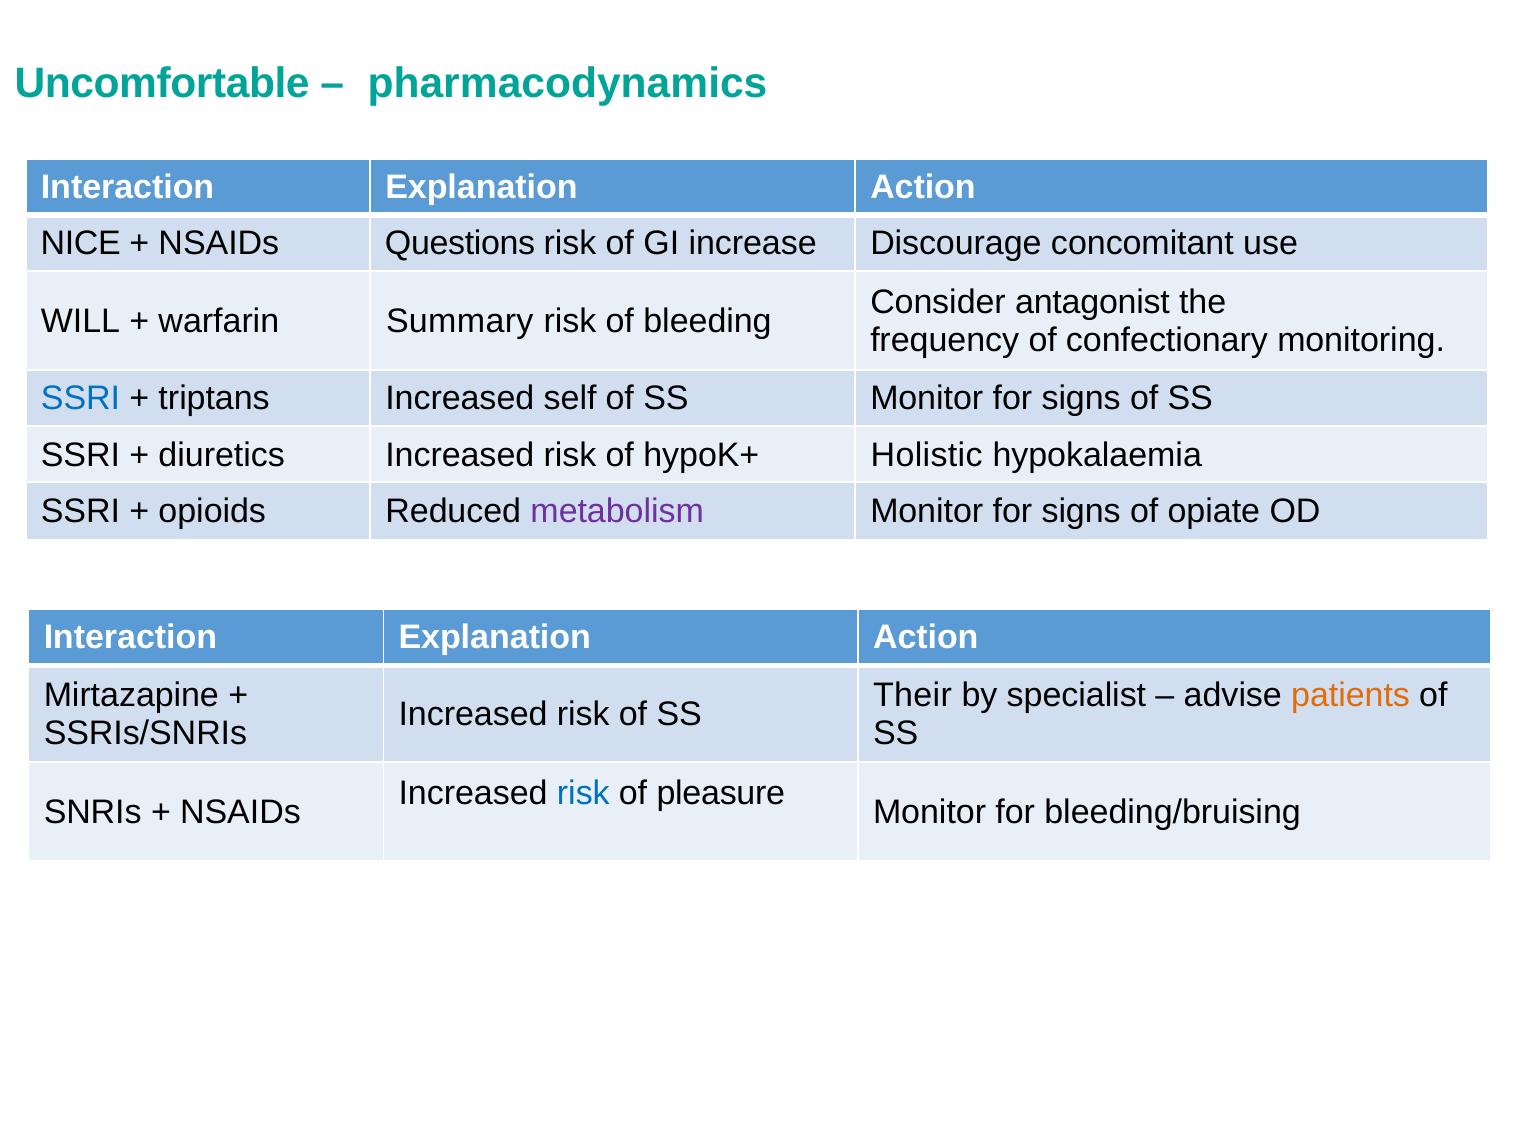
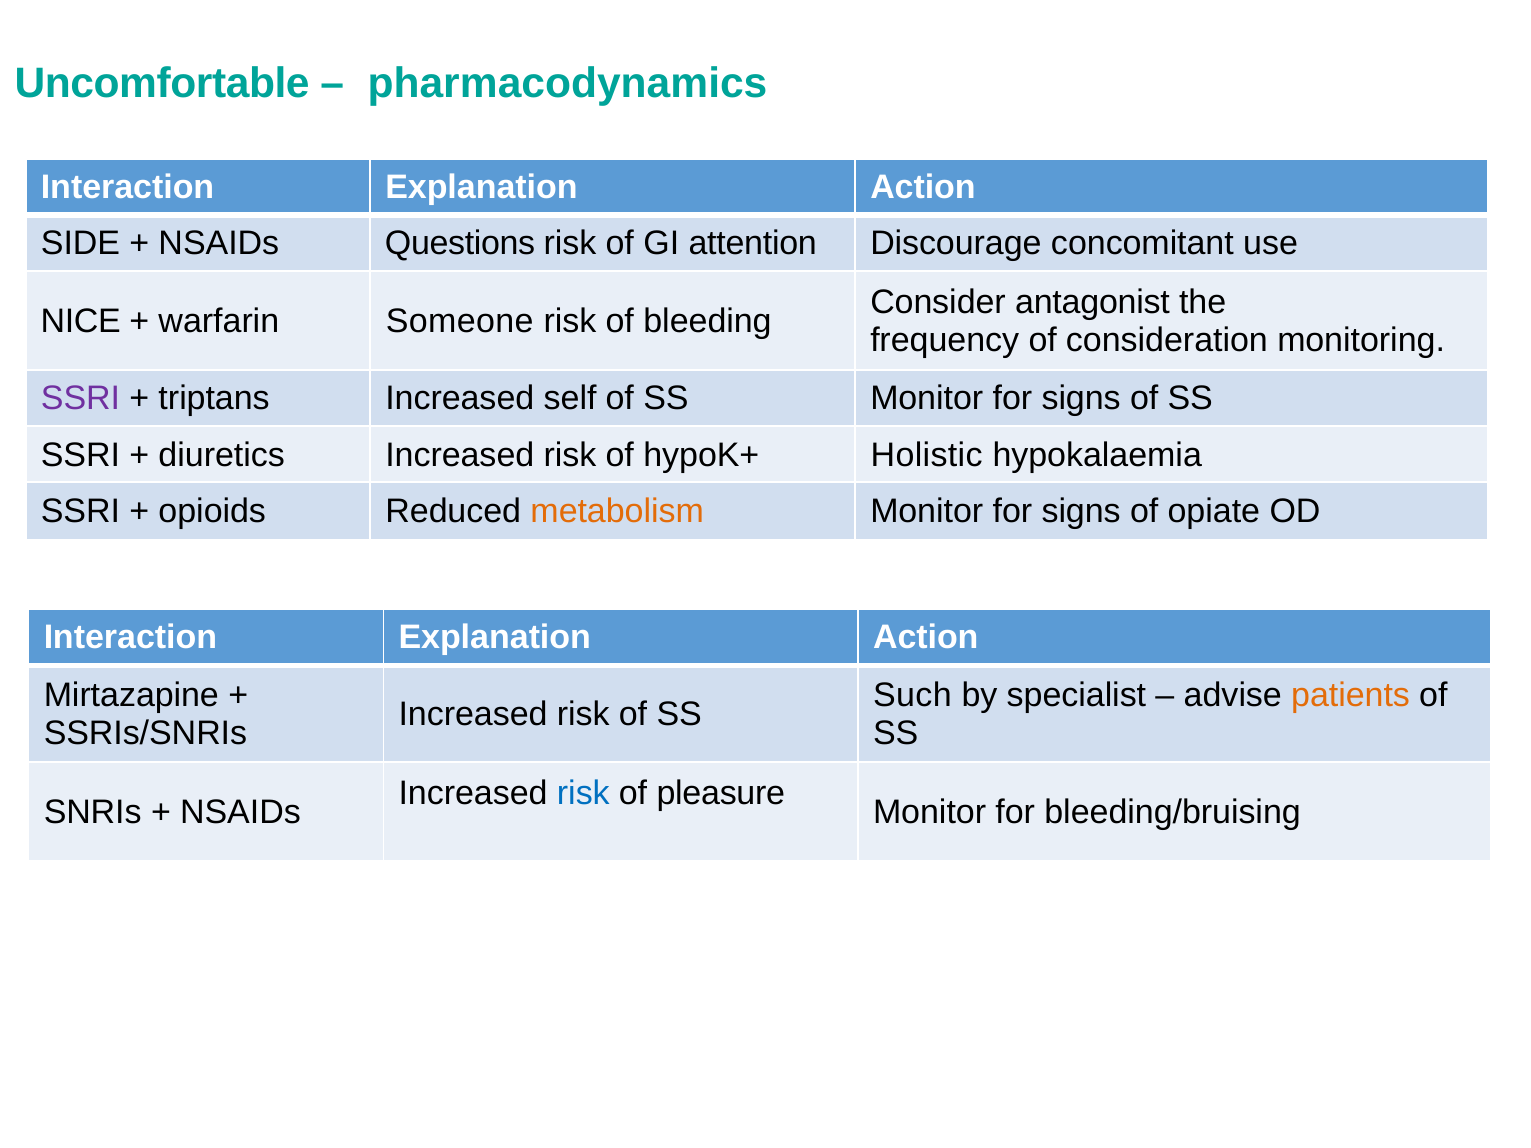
NICE: NICE -> SIDE (81, 244)
increase: increase -> attention (753, 244)
WILL: WILL -> NICE (81, 321)
Summary: Summary -> Someone (460, 321)
confectionary: confectionary -> consideration (1167, 340)
SSRI colour: blue -> purple (81, 399)
metabolism colour: purple -> orange (617, 512)
Their: Their -> Such (912, 696)
